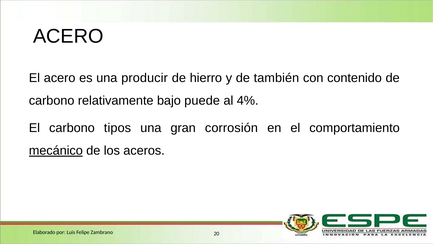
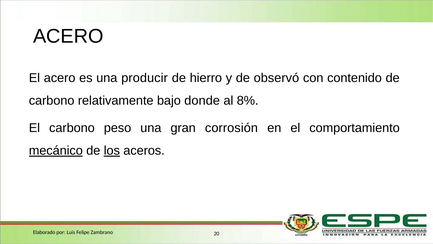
también: también -> observó (276, 78)
puede: puede -> donde (202, 100)
4%: 4% -> 8% (248, 100)
tipos: tipos -> peso (118, 128)
los underline: none -> present (112, 150)
